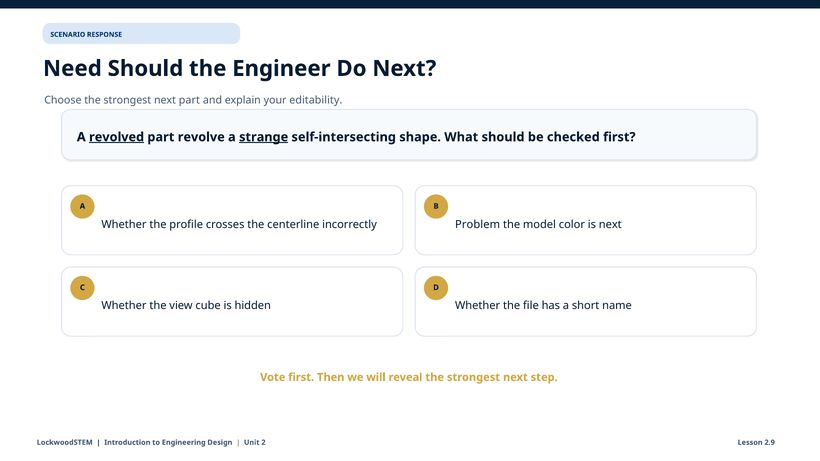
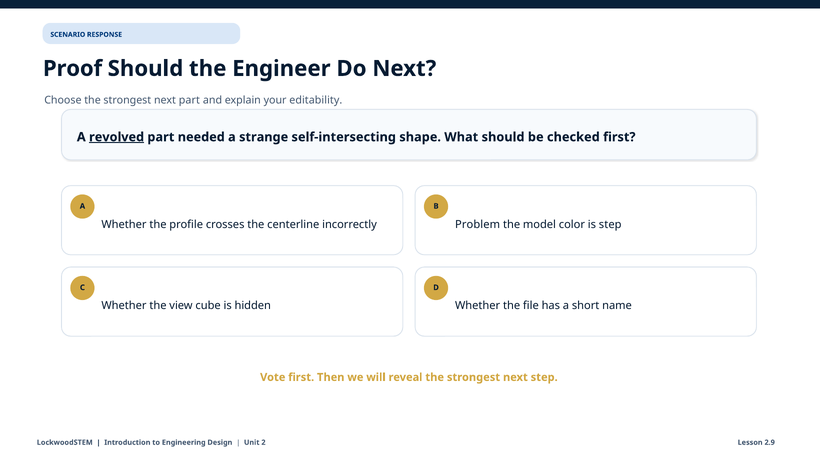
Need: Need -> Proof (73, 69)
revolve: revolve -> needed (201, 137)
strange underline: present -> none (264, 137)
is next: next -> step (610, 224)
